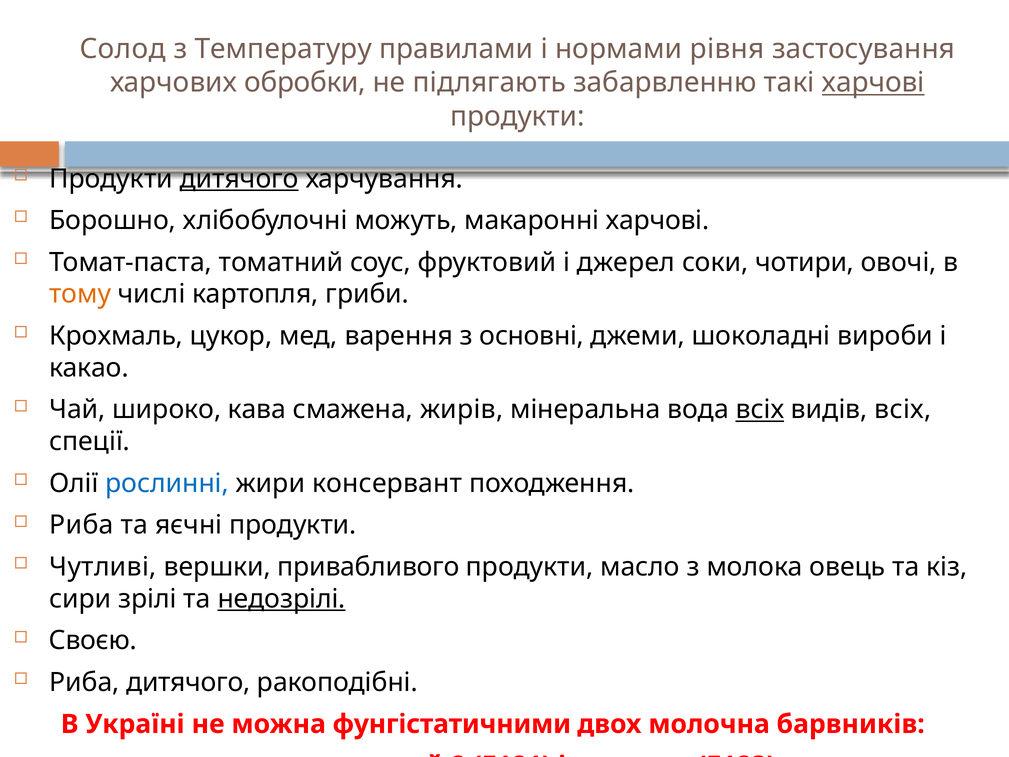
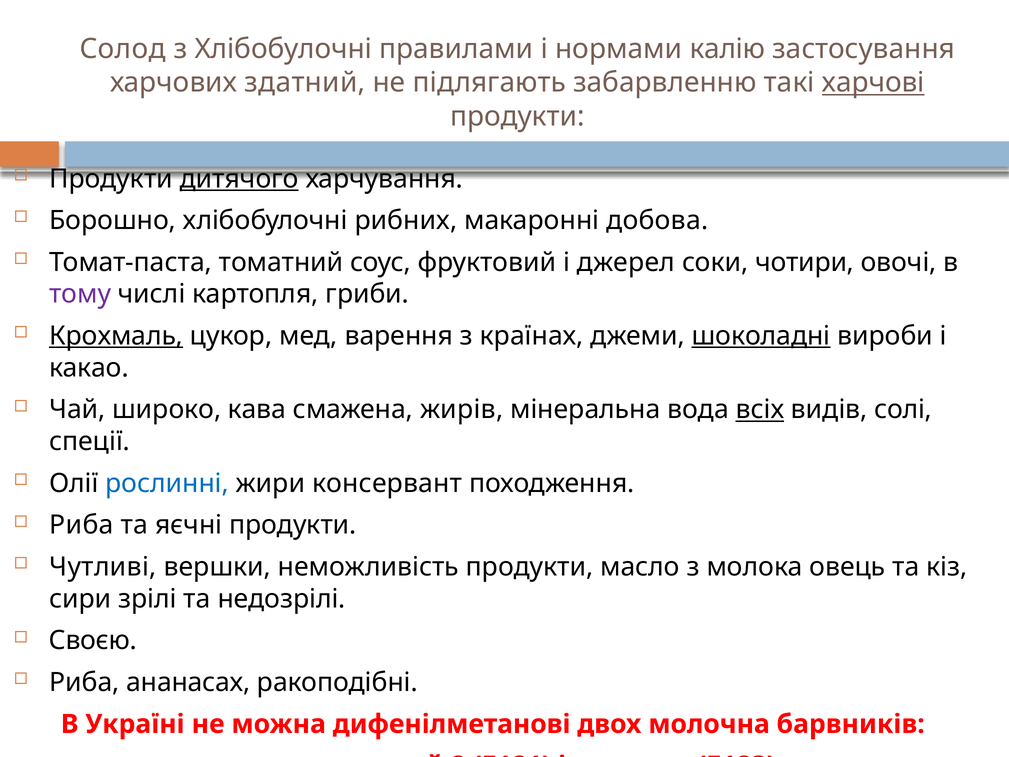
з Температуру: Температуру -> Хлібобулочні (283, 49)
рівня: рівня -> калію (727, 49)
обробки: обробки -> здатний (305, 83)
можуть: можуть -> рибних (406, 220)
макаронні харчові: харчові -> добова (657, 220)
тому colour: orange -> purple (80, 294)
Крохмаль underline: none -> present (116, 336)
основні: основні -> країнах (532, 336)
шоколадні underline: none -> present (761, 336)
видів всіх: всіх -> солі (903, 410)
привабливого: привабливого -> неможливість (368, 567)
недозрілі underline: present -> none (282, 599)
Риба дитячого: дитячого -> ананасах (188, 682)
фунгістатичними: фунгістатичними -> дифенілметанові (452, 724)
